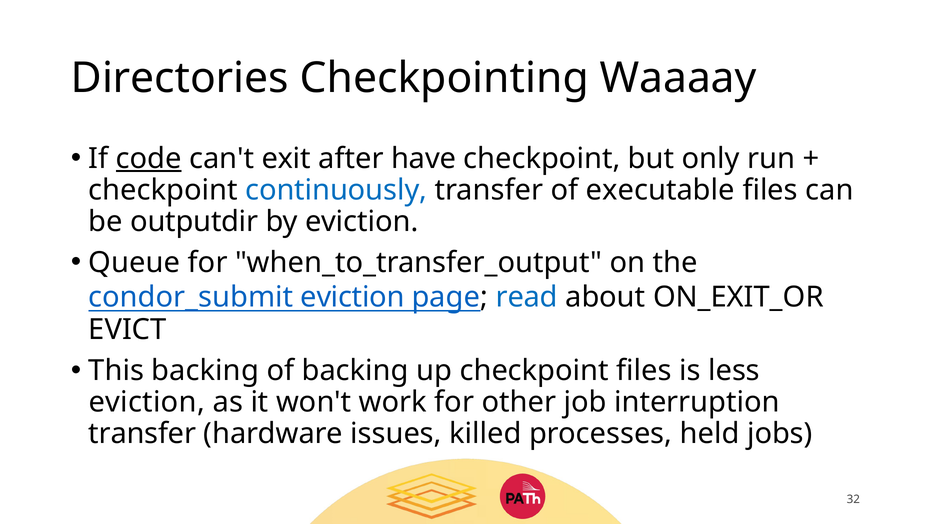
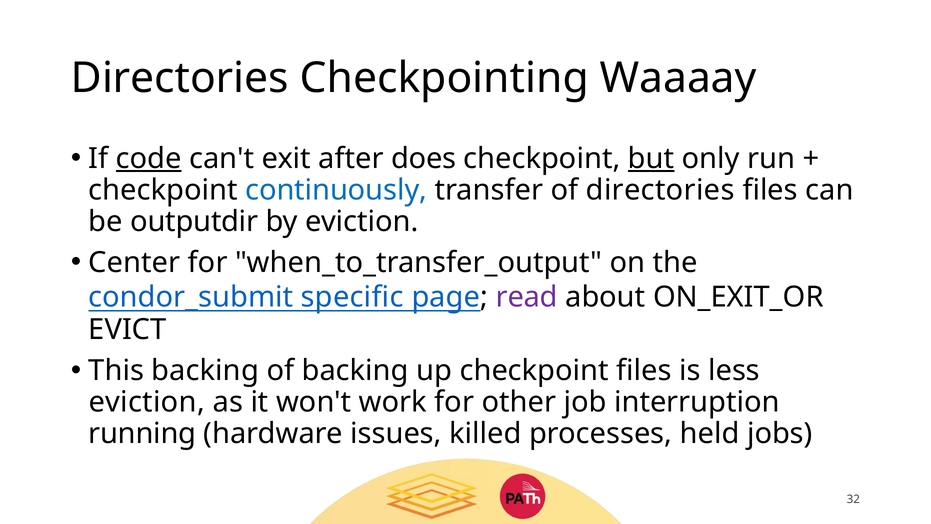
have: have -> does (424, 158)
but underline: none -> present (651, 158)
of executable: executable -> directories (660, 190)
Queue: Queue -> Center (134, 262)
condor_submit eviction: eviction -> specific (352, 297)
read colour: blue -> purple (527, 297)
transfer: transfer -> running (142, 433)
